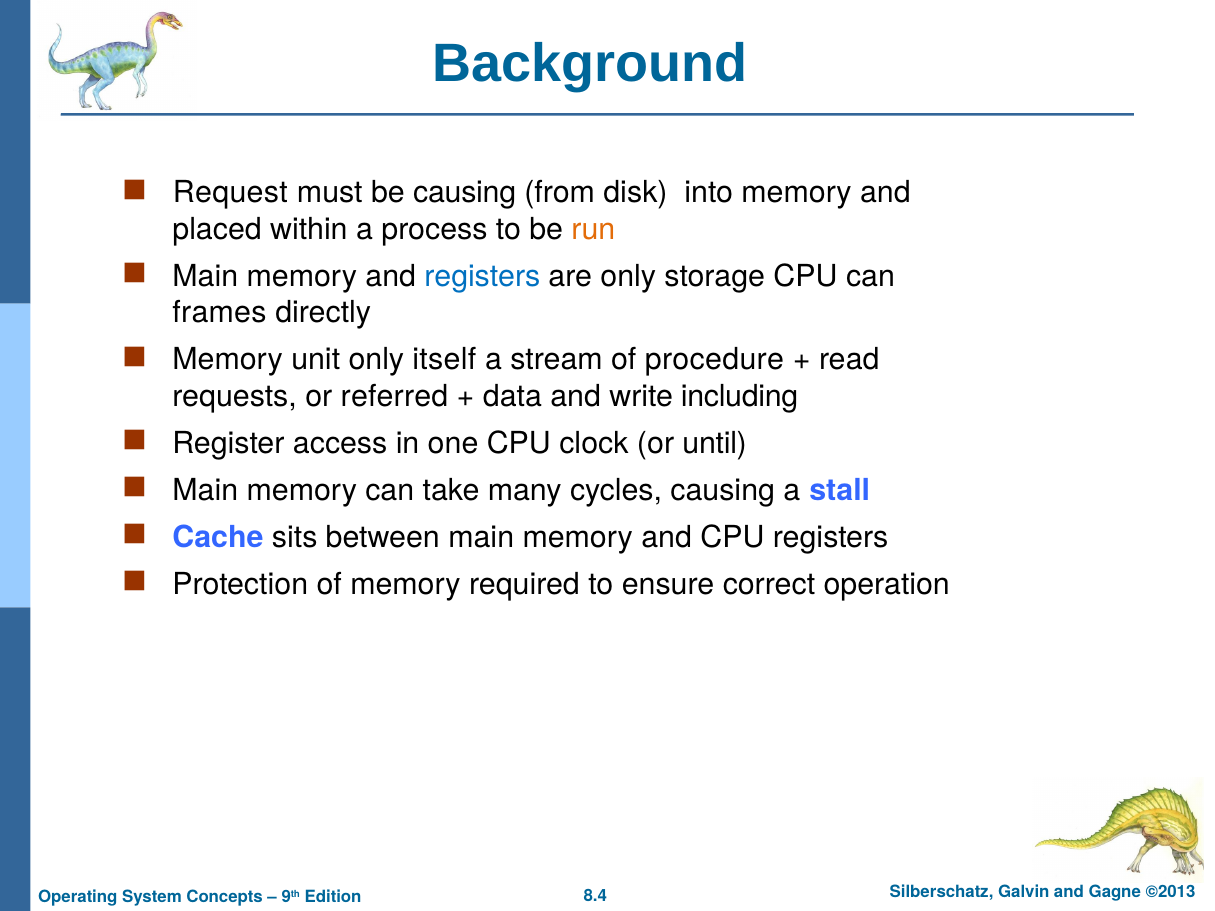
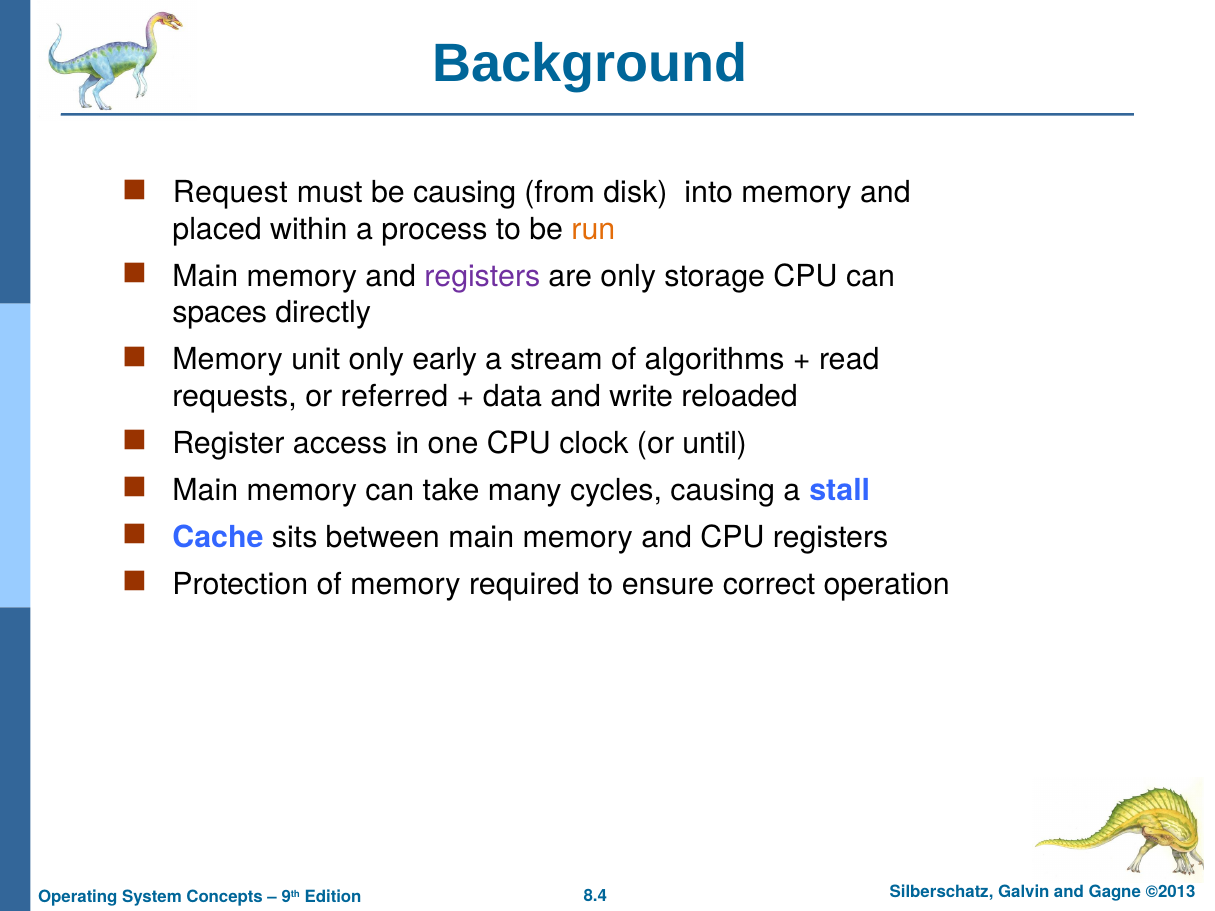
registers colour: blue -> purple (482, 276)
frames: frames -> spaces (220, 313)
itself: itself -> early (445, 360)
procedure: procedure -> algorithms (715, 360)
including: including -> reloaded (740, 396)
